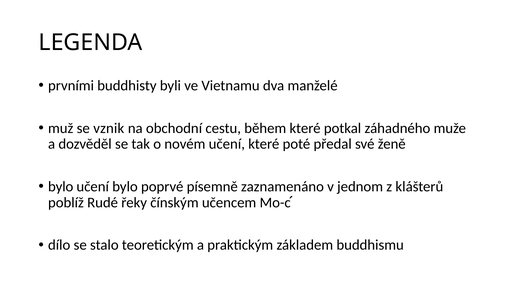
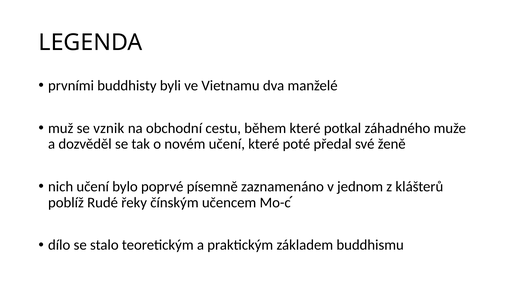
bylo: bylo -> nich (61, 186)
